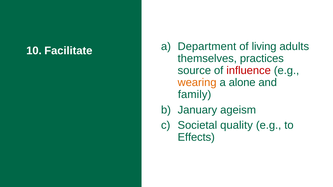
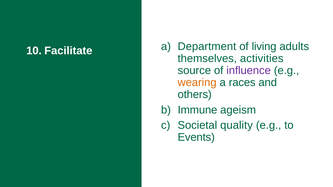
practices: practices -> activities (262, 59)
influence colour: red -> purple (249, 71)
alone: alone -> races (242, 83)
family: family -> others (195, 95)
January: January -> Immune (197, 110)
Effects: Effects -> Events (196, 137)
